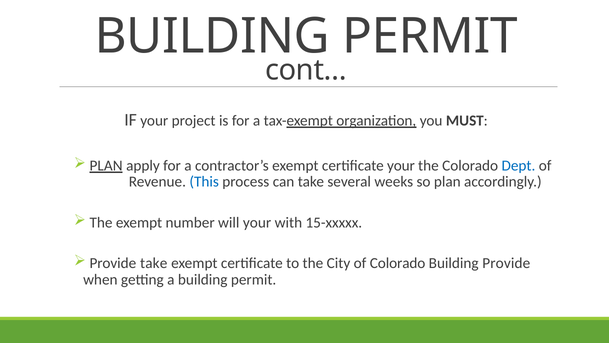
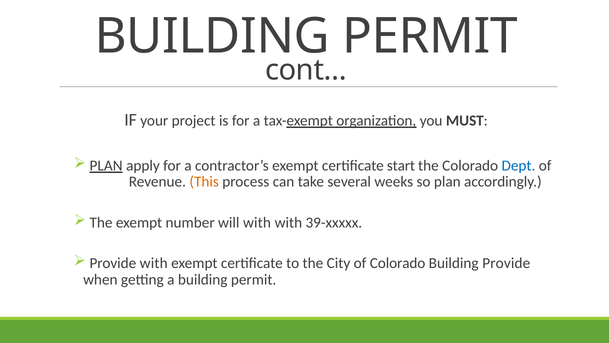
certificate your: your -> start (401, 165)
This colour: blue -> orange (204, 182)
will your: your -> with (257, 222)
15-xxxxx: 15-xxxxx -> 39-xxxxx (334, 222)
Provide take: take -> with (154, 263)
